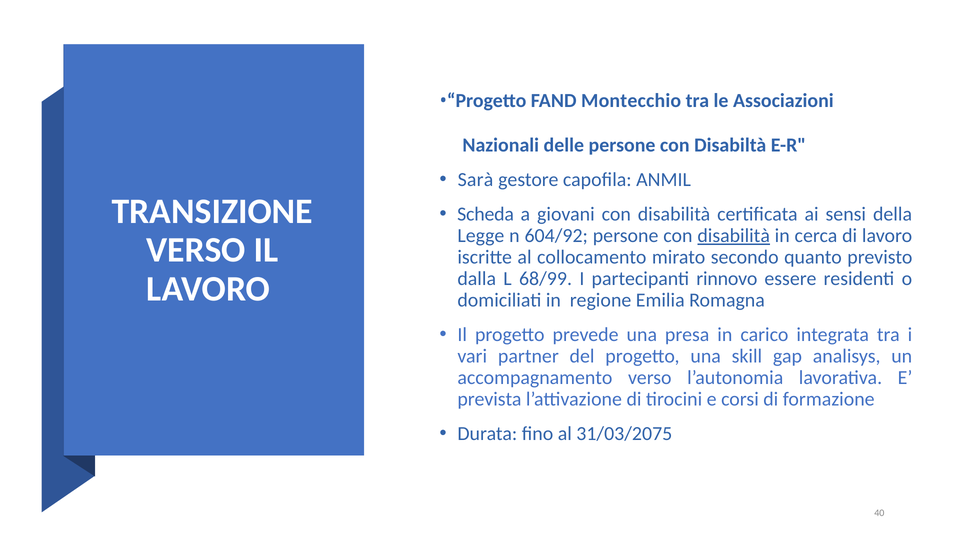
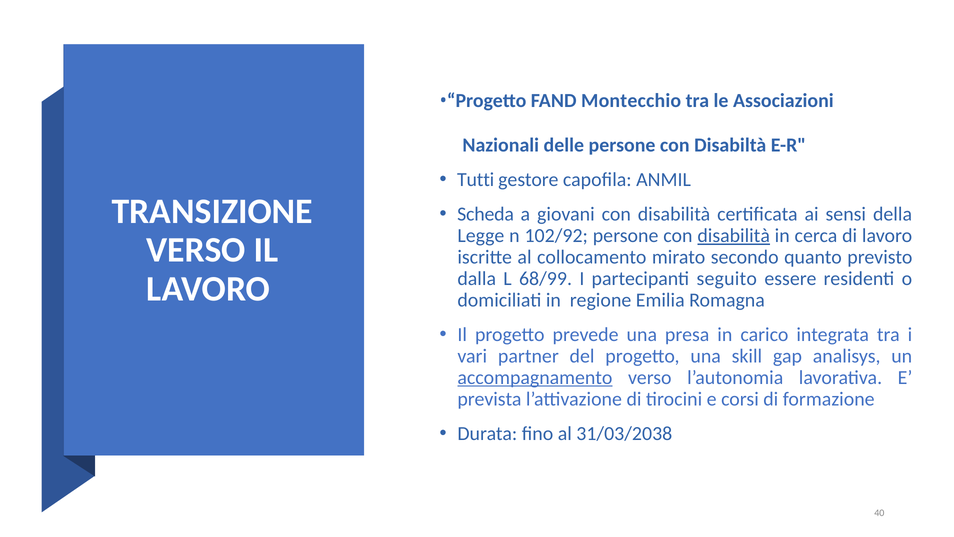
Sarà: Sarà -> Tutti (476, 180)
604/92: 604/92 -> 102/92 (556, 235)
rinnovo: rinnovo -> seguito (727, 278)
accompagnamento underline: none -> present (535, 377)
31/03/2075: 31/03/2075 -> 31/03/2038 (624, 433)
